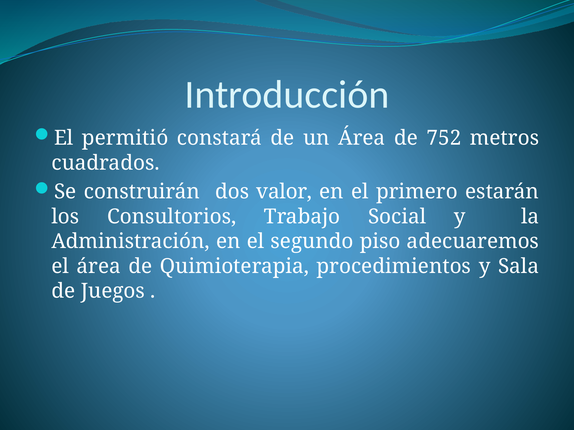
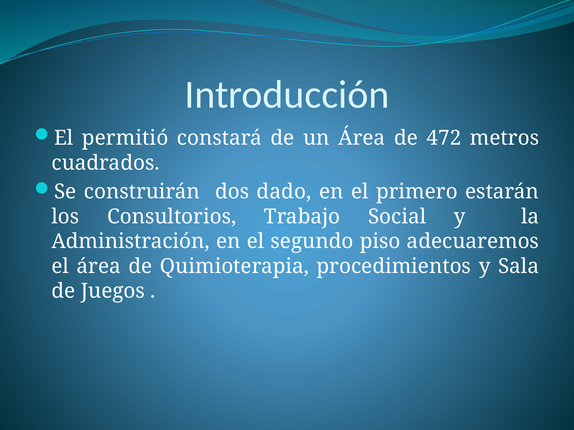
752: 752 -> 472 (444, 138)
valor: valor -> dado (284, 192)
